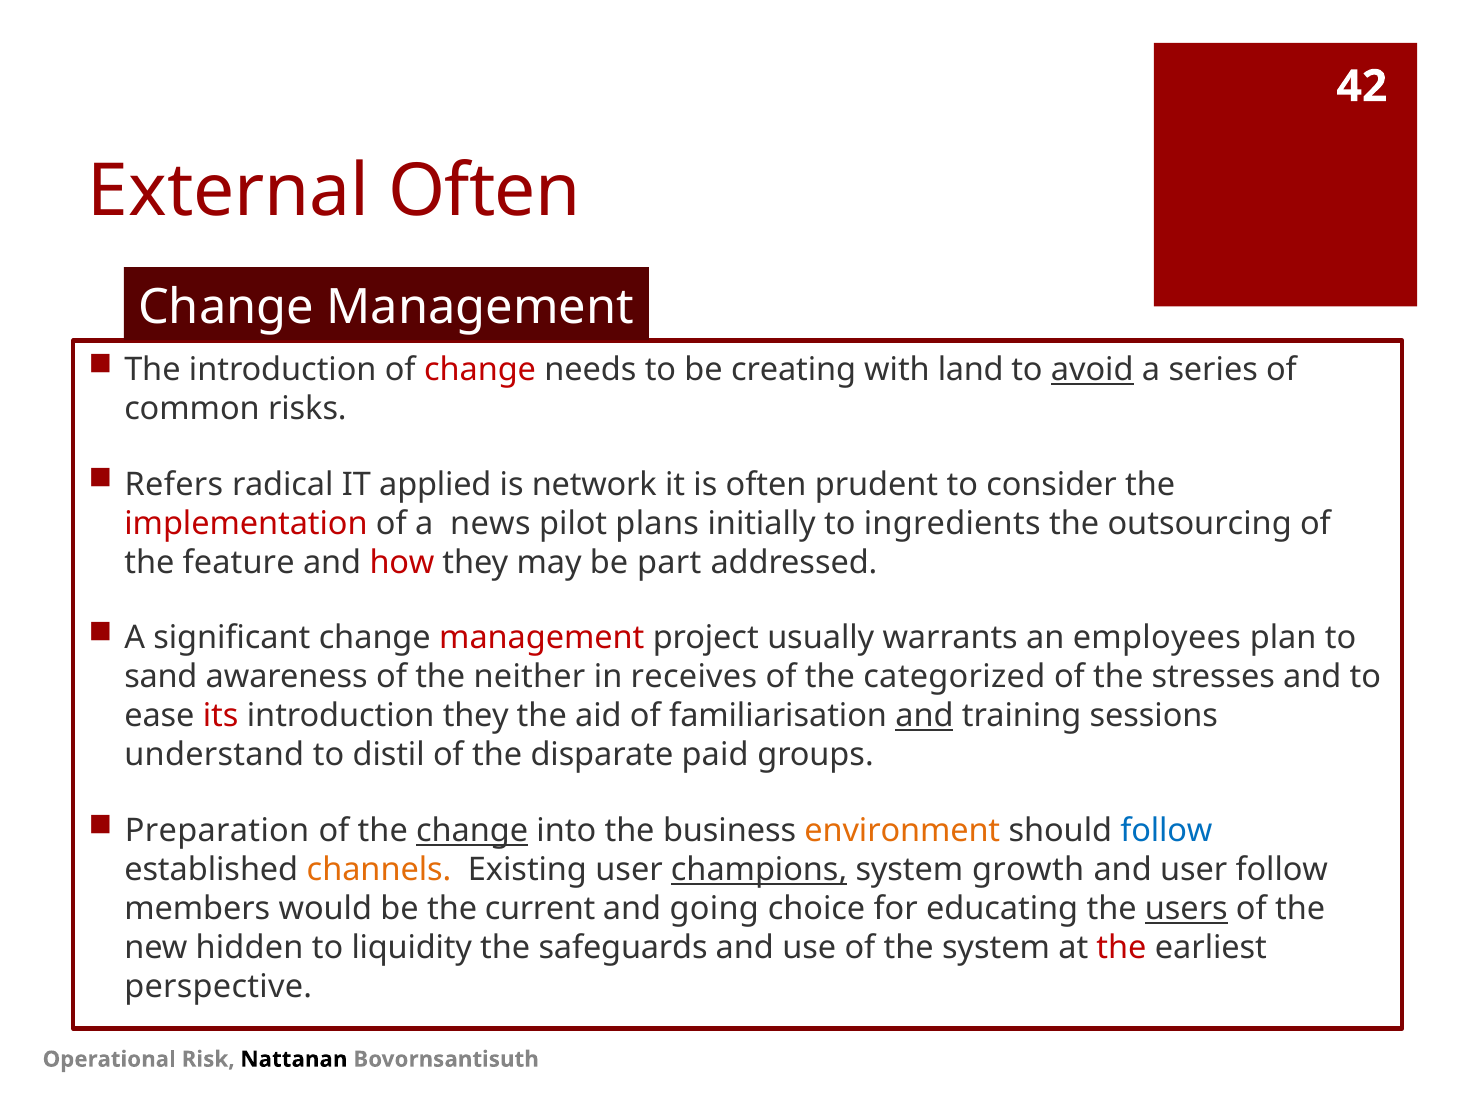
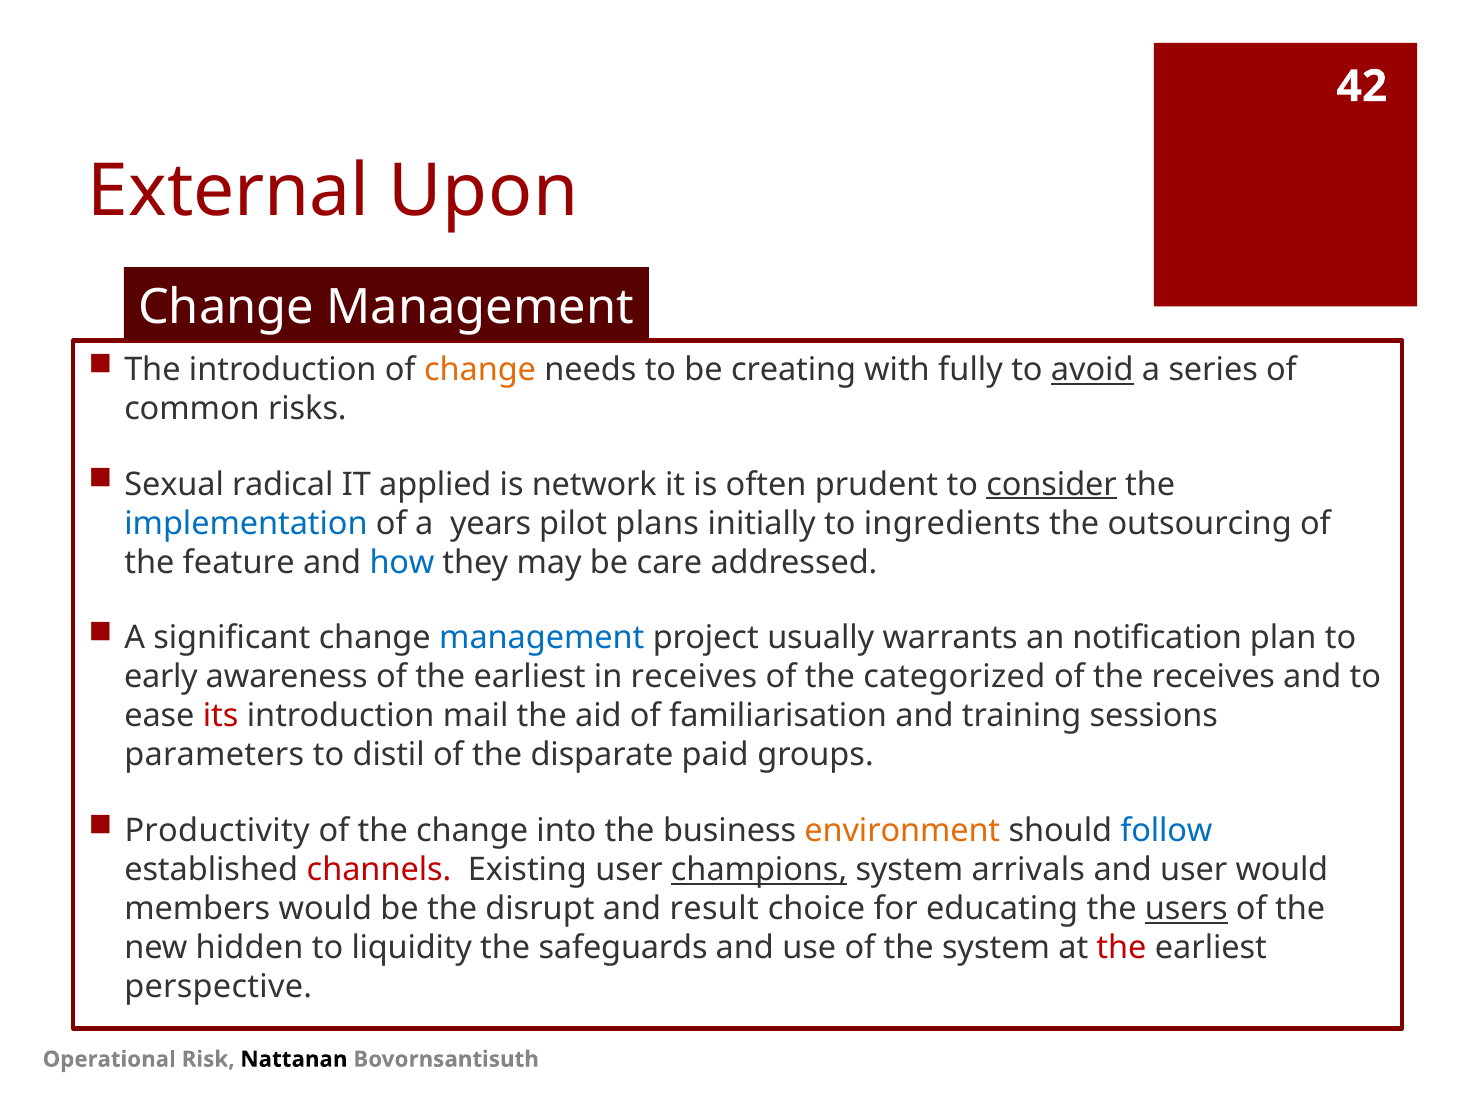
External Often: Often -> Upon (484, 192)
change colour: red -> orange (480, 370)
land: land -> fully (971, 370)
Refers: Refers -> Sexual (174, 484)
consider underline: none -> present (1052, 484)
implementation colour: red -> blue (246, 523)
news: news -> years (491, 523)
how colour: red -> blue (402, 562)
part: part -> care (669, 562)
management colour: red -> blue (542, 638)
employees: employees -> notification (1157, 638)
sand: sand -> early (161, 677)
of the neither: neither -> earliest (530, 677)
the stresses: stresses -> receives (1213, 677)
introduction they: they -> mail (476, 716)
and underline: present -> none (924, 716)
understand: understand -> parameters (214, 755)
Preparation: Preparation -> Productivity (217, 830)
change underline: present -> none (472, 830)
channels colour: orange -> red (379, 869)
growth: growth -> arrivals (1028, 869)
user follow: follow -> would (1282, 869)
current: current -> disrupt (540, 908)
going: going -> result (714, 908)
